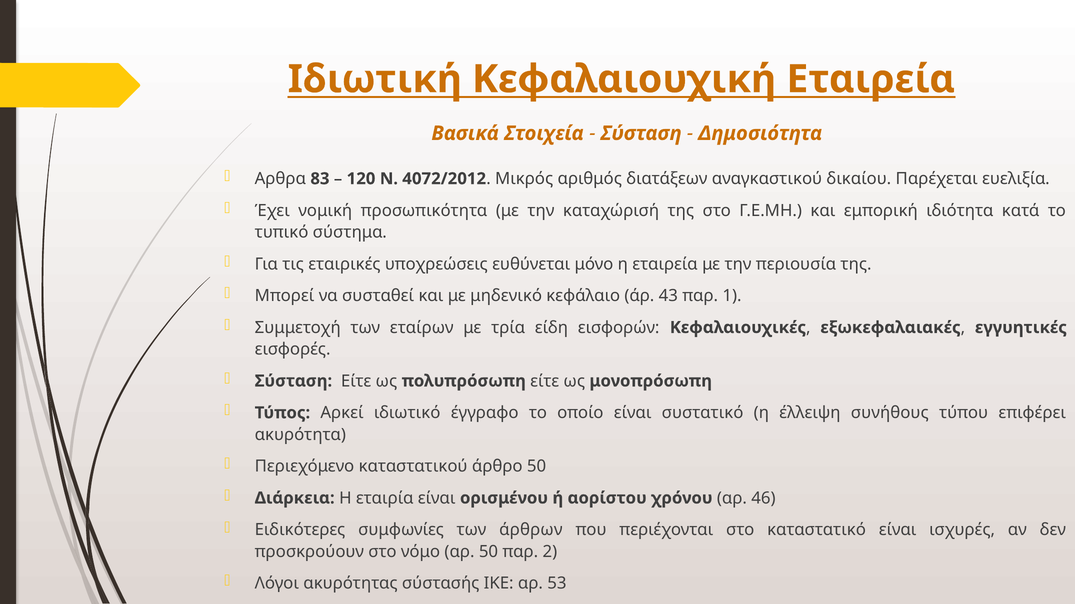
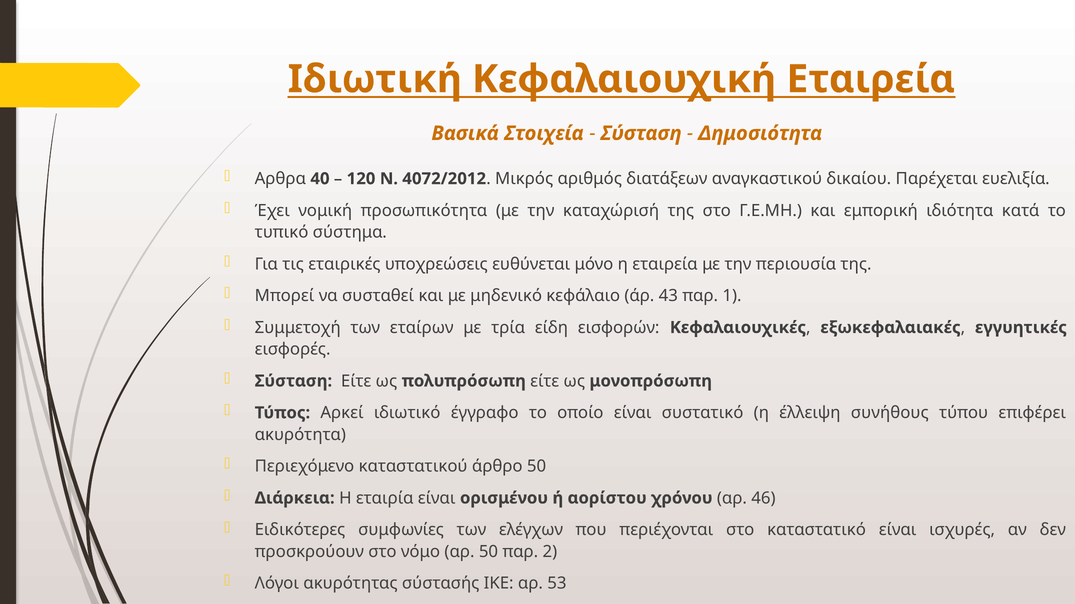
83: 83 -> 40 (320, 179)
άρθρων: άρθρων -> ελέγχων (531, 530)
